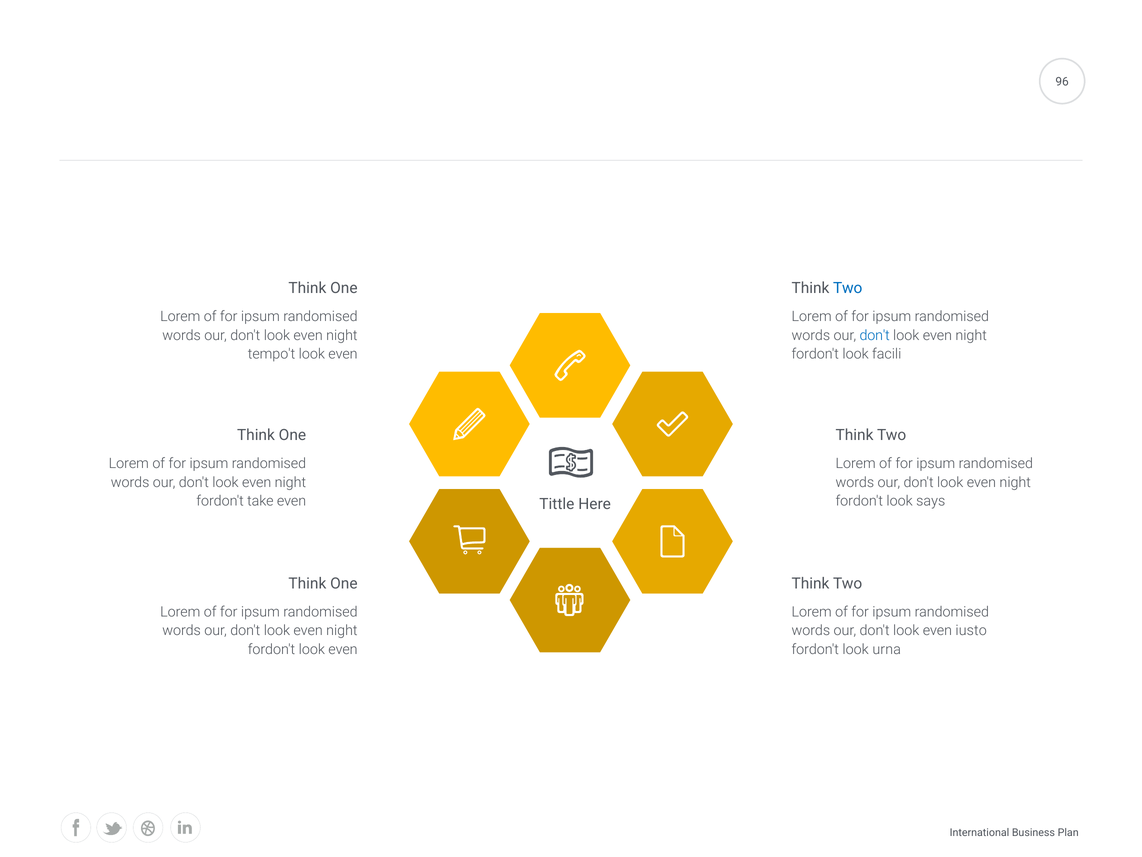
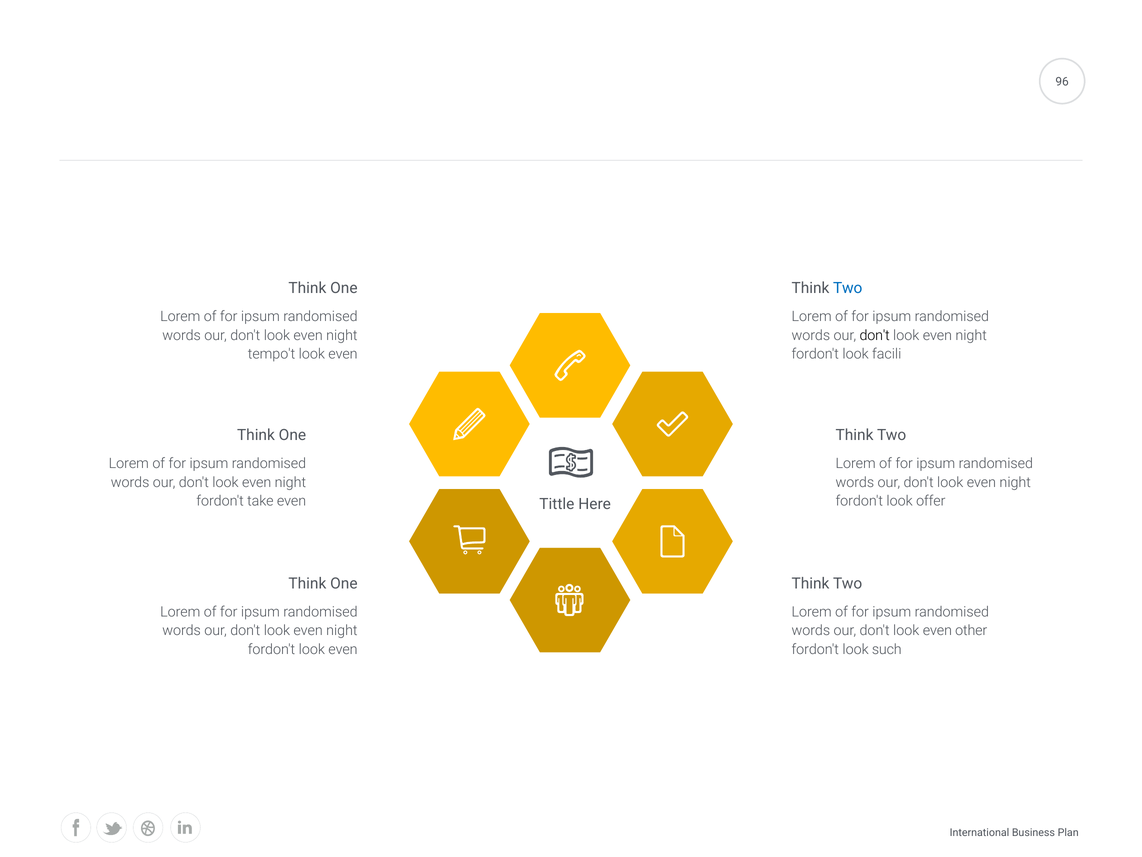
don't colour: blue -> black (875, 335)
says: says -> offer (931, 501)
iusto: iusto -> other (971, 630)
urna: urna -> such (887, 649)
